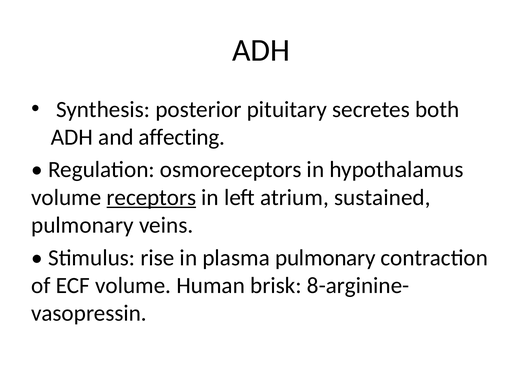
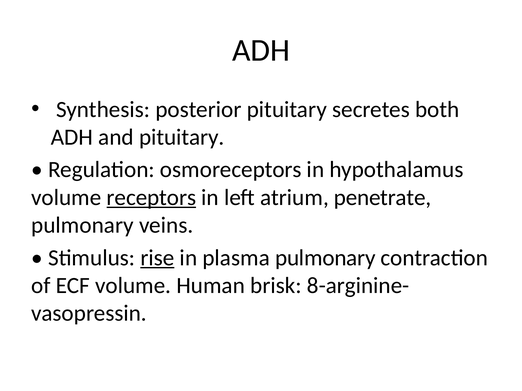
and affecting: affecting -> pituitary (182, 137)
sustained: sustained -> penetrate (382, 198)
rise underline: none -> present (157, 258)
